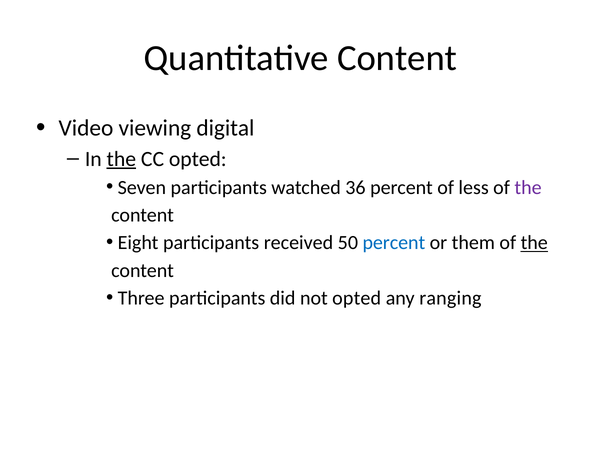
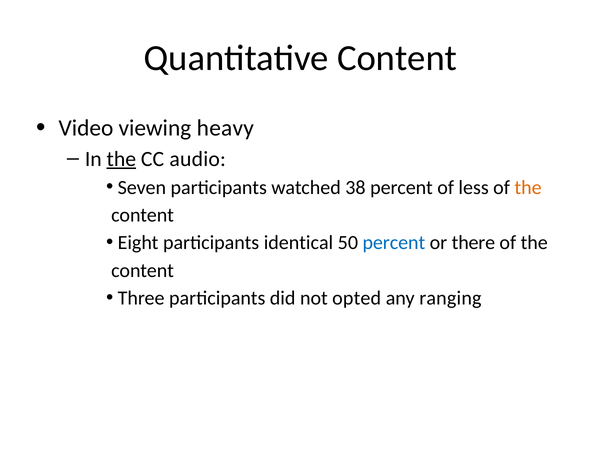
digital: digital -> heavy (225, 128)
CC opted: opted -> audio (198, 159)
36: 36 -> 38 (356, 187)
the colour: purple -> orange (528, 187)
received: received -> identical (298, 243)
them: them -> there (473, 243)
the underline: present -> none (534, 243)
